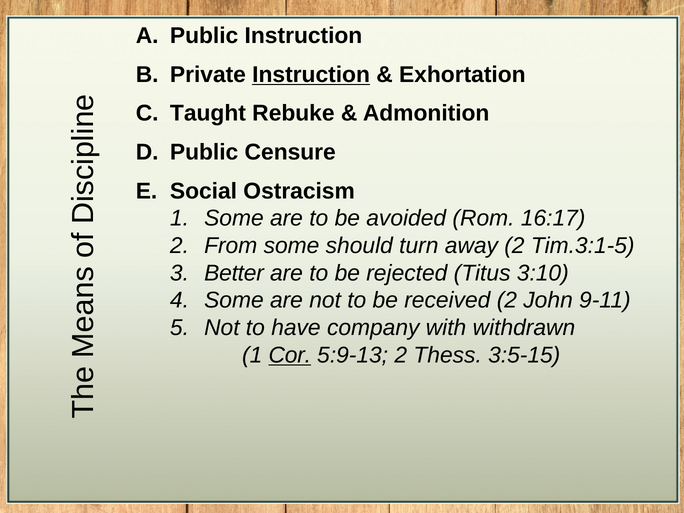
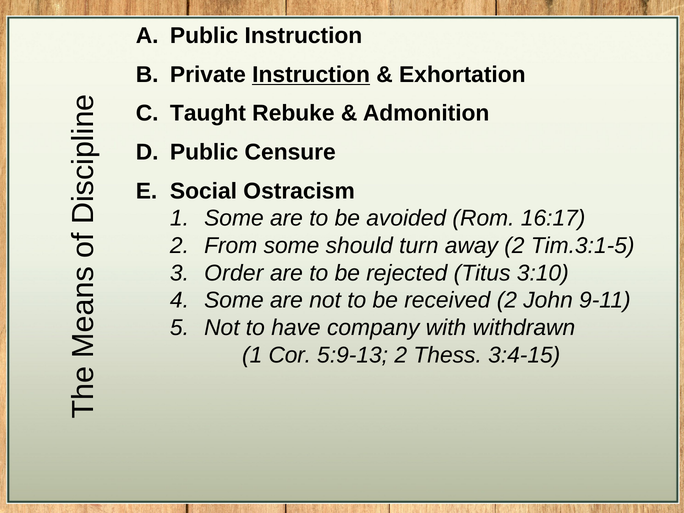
Better: Better -> Order (234, 273)
Cor underline: present -> none (290, 355)
3:5-15: 3:5-15 -> 3:4-15 (524, 355)
